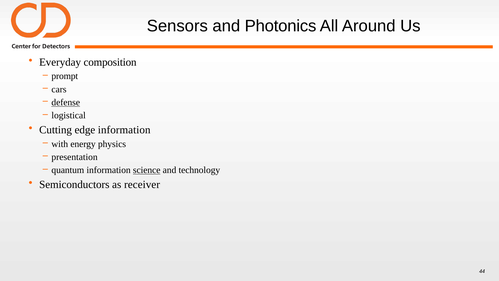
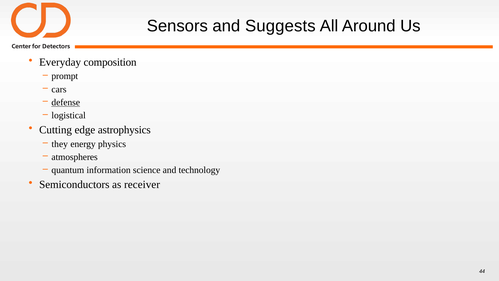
Photonics: Photonics -> Suggests (280, 26)
edge information: information -> astrophysics (124, 130)
with: with -> they (60, 144)
presentation: presentation -> atmospheres (75, 157)
science underline: present -> none (147, 170)
